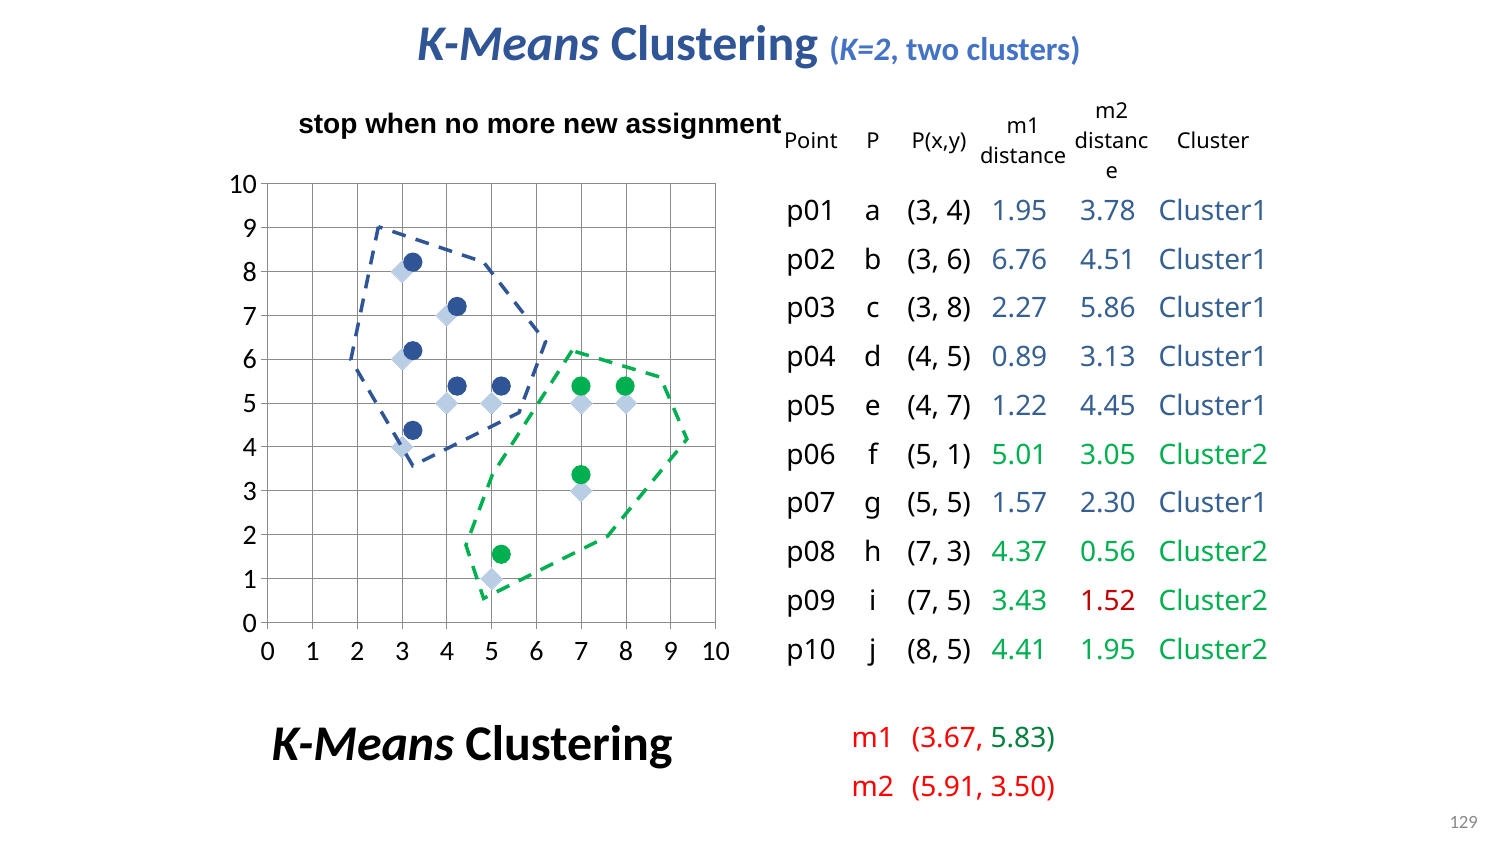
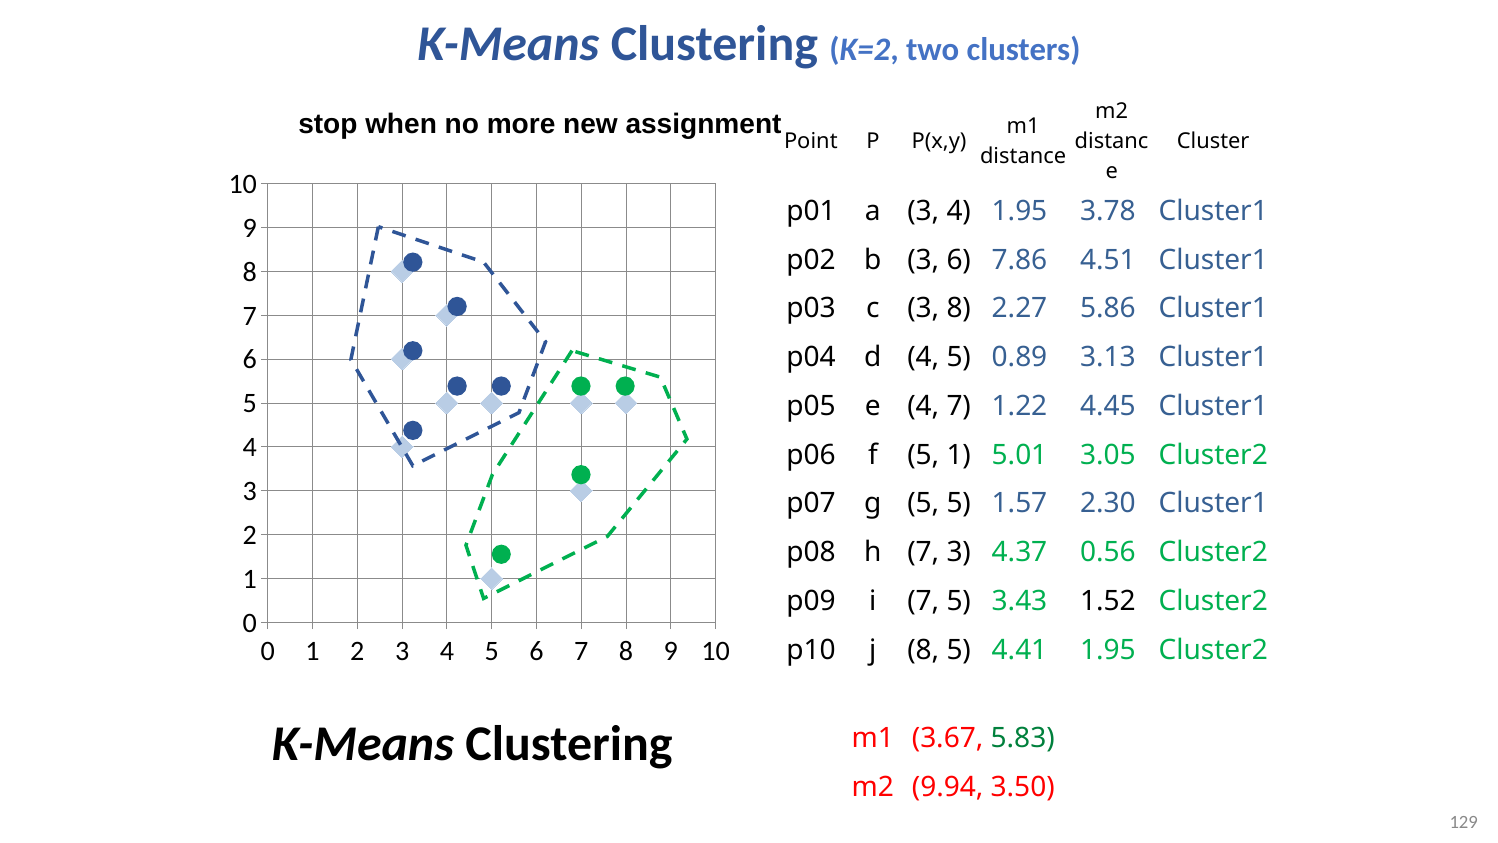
6.76: 6.76 -> 7.86 (1020, 260)
1.52 colour: red -> black (1108, 601)
5.91: 5.91 -> 9.94 (948, 787)
